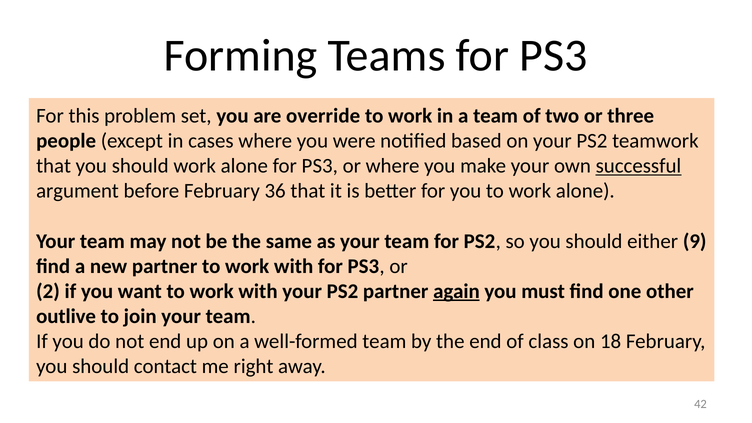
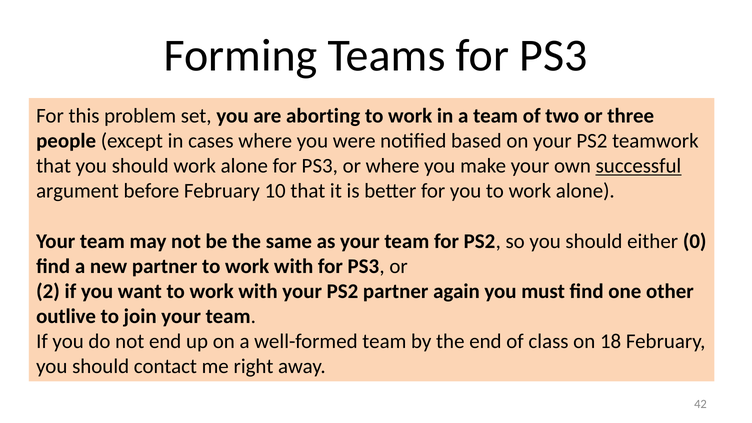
override: override -> aborting (323, 116)
36: 36 -> 10 (275, 191)
9: 9 -> 0 (695, 241)
again underline: present -> none (456, 291)
